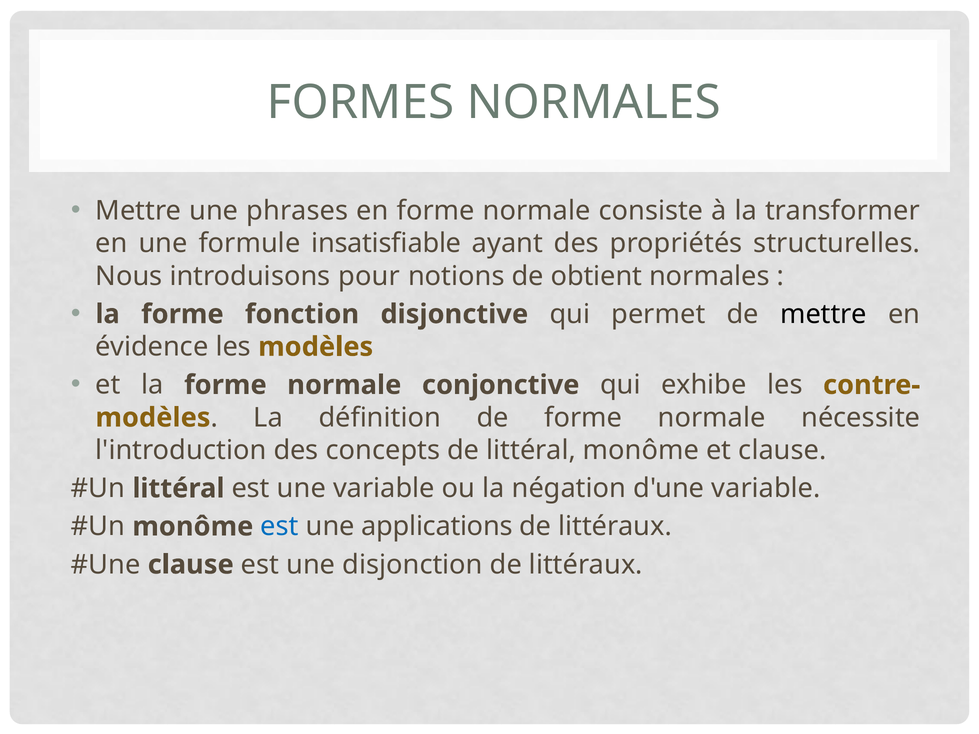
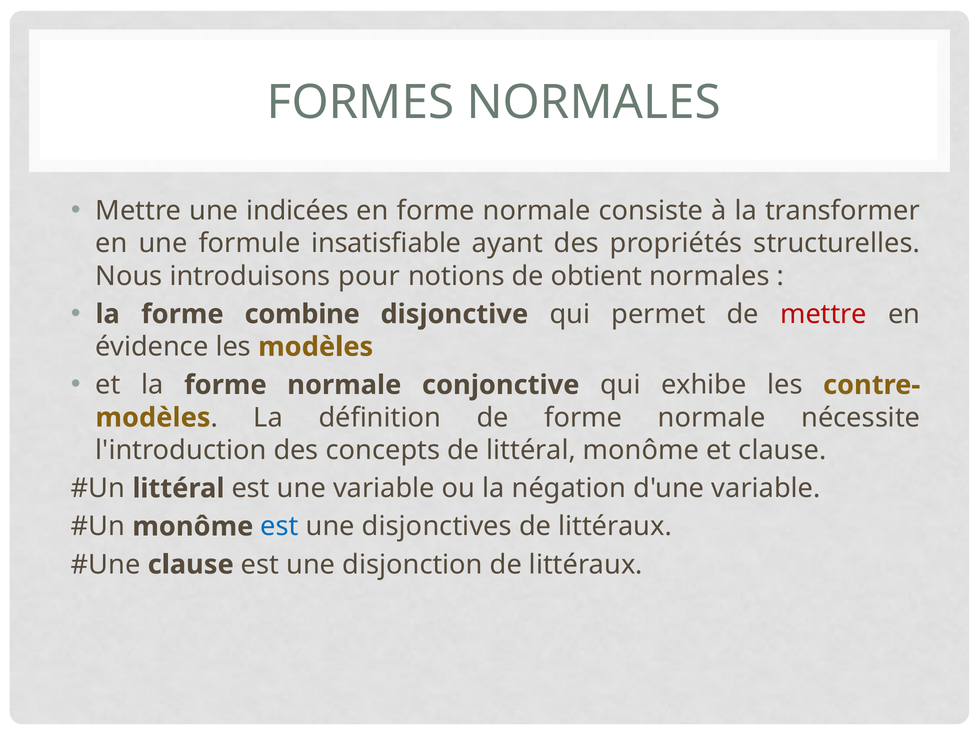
phrases: phrases -> indicées (298, 211)
fonction: fonction -> combine (302, 314)
mettre colour: black -> red (823, 314)
applications: applications -> disjonctives (437, 527)
